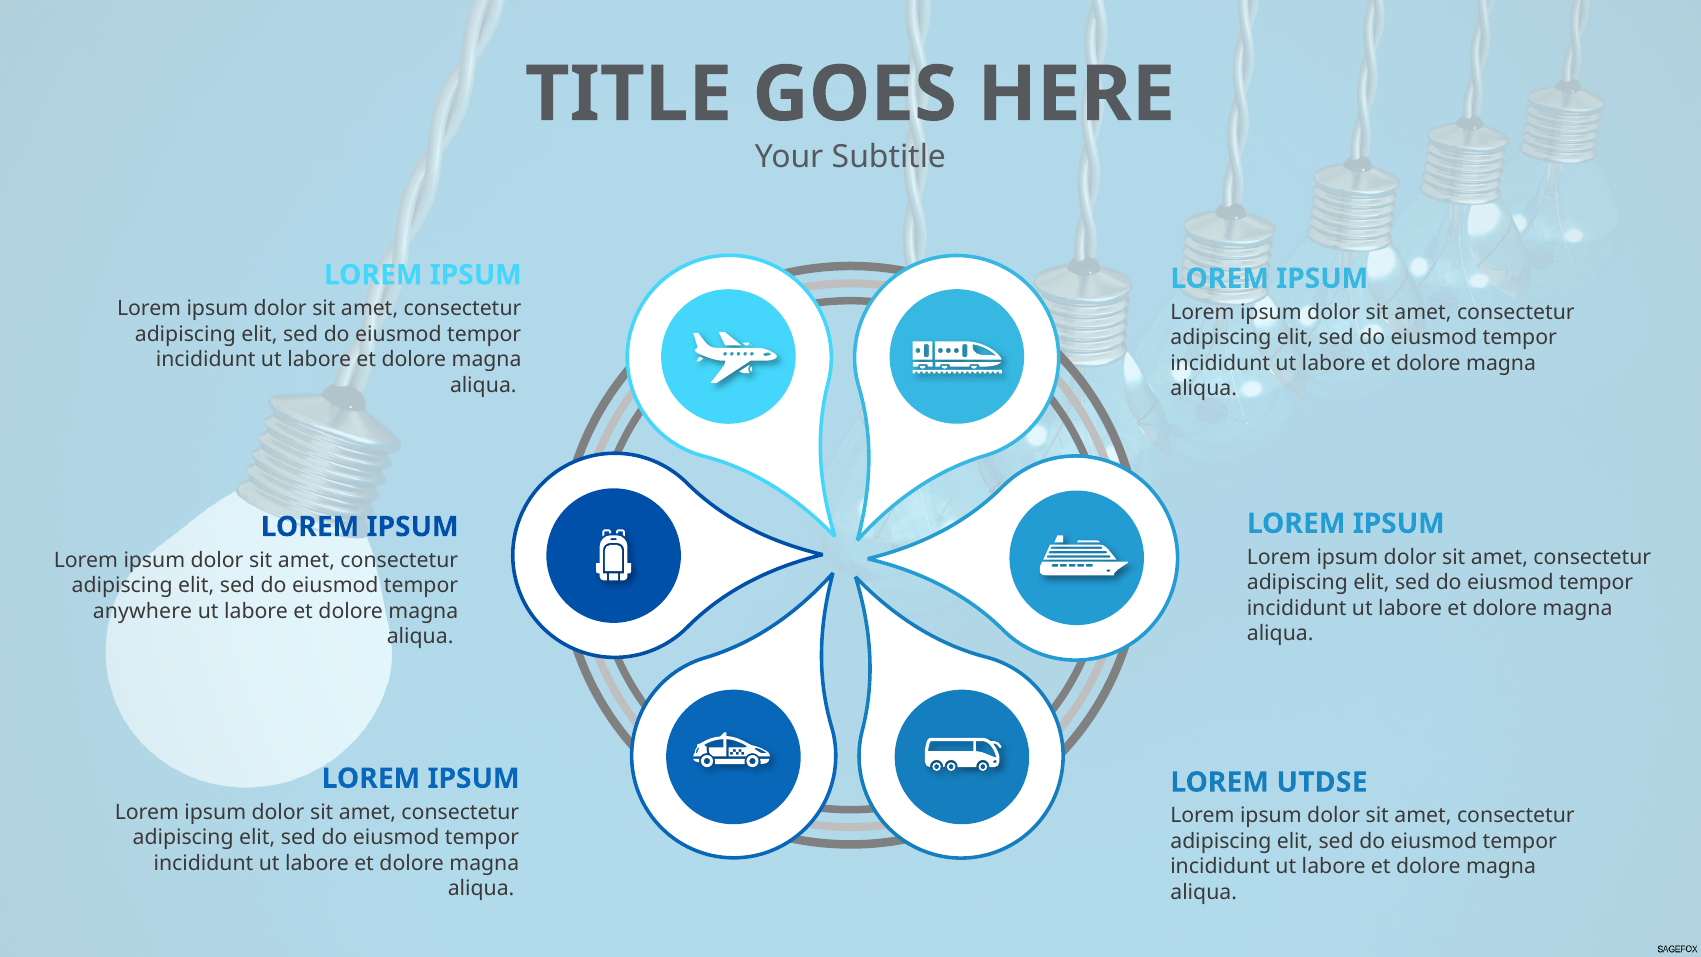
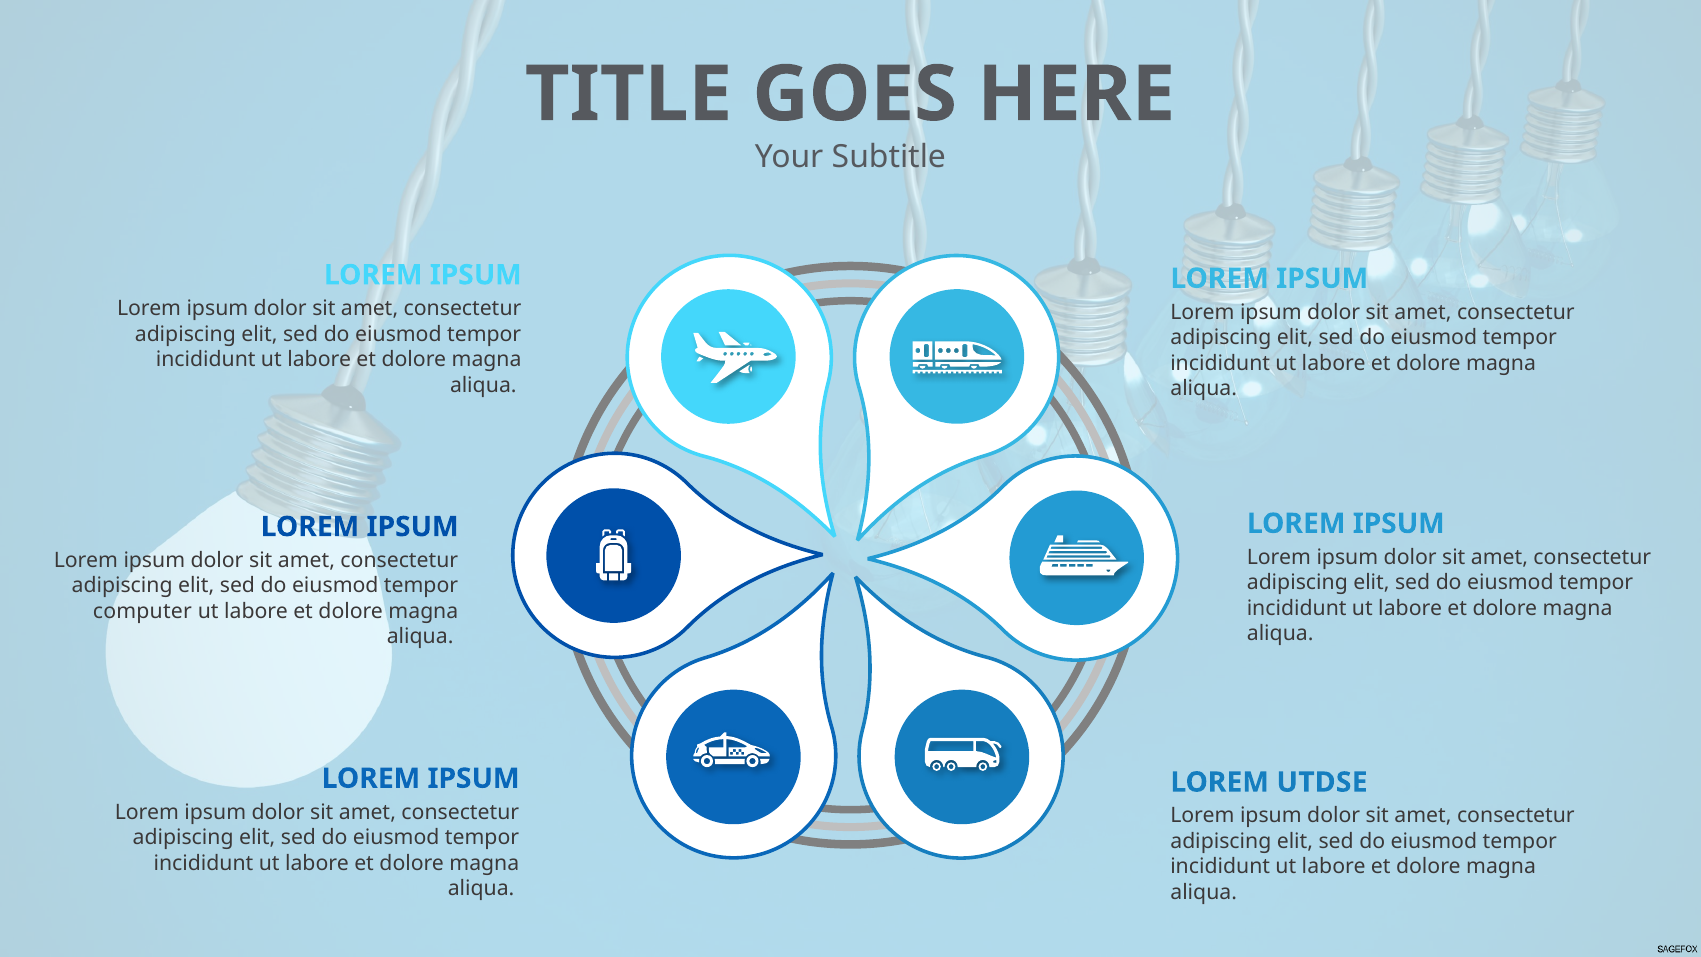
anywhere: anywhere -> computer (142, 611)
